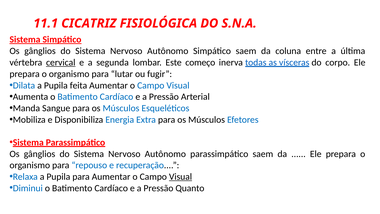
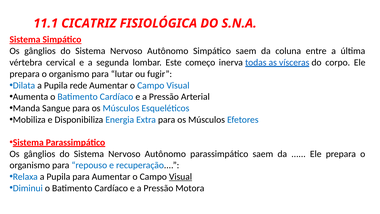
cervical underline: present -> none (61, 62)
feita: feita -> rede (79, 85)
Quanto: Quanto -> Motora (190, 188)
